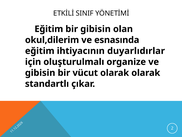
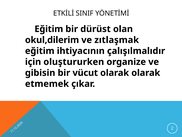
bir gibisin: gibisin -> dürüst (96, 29)
esnasında: esnasında -> zıtlaşmak (117, 40)
duyarlıdırlar: duyarlıdırlar -> çalışılmalıdır (136, 51)
oluşturulmalı: oluşturulmalı -> oluştururken (74, 62)
standartlı: standartlı -> etmemek (47, 84)
